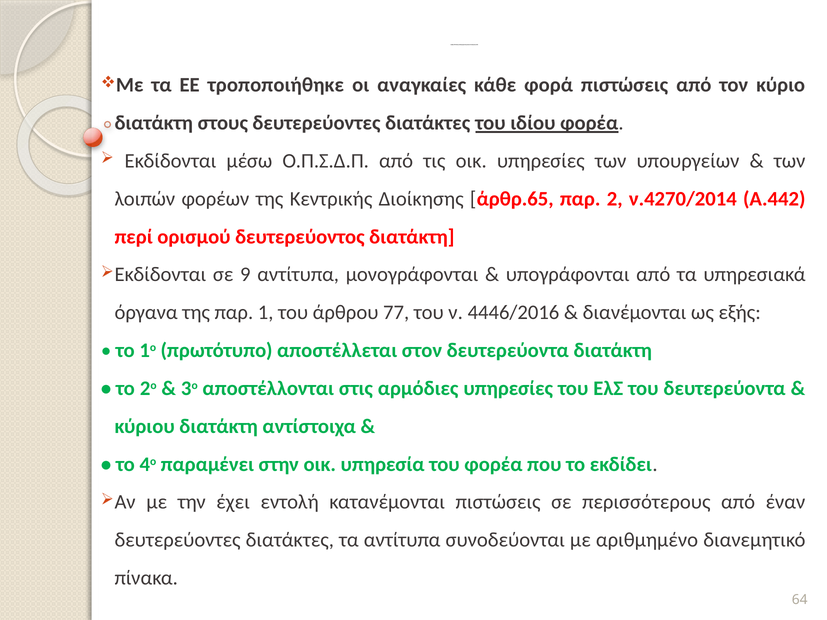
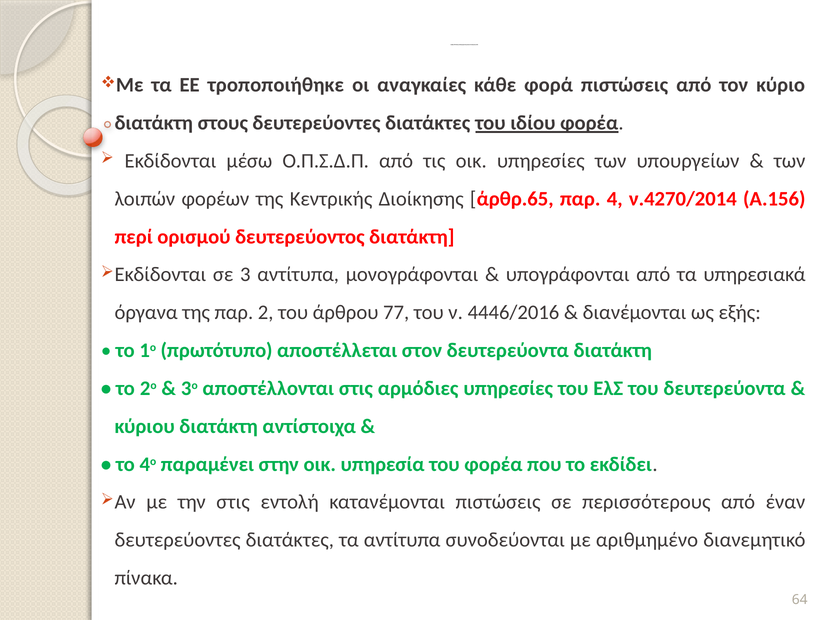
2: 2 -> 4 (615, 199)
Α.442: Α.442 -> Α.156 (774, 199)
9: 9 -> 3 (245, 275)
1: 1 -> 2 (266, 313)
την έχει: έχει -> στις (233, 502)
